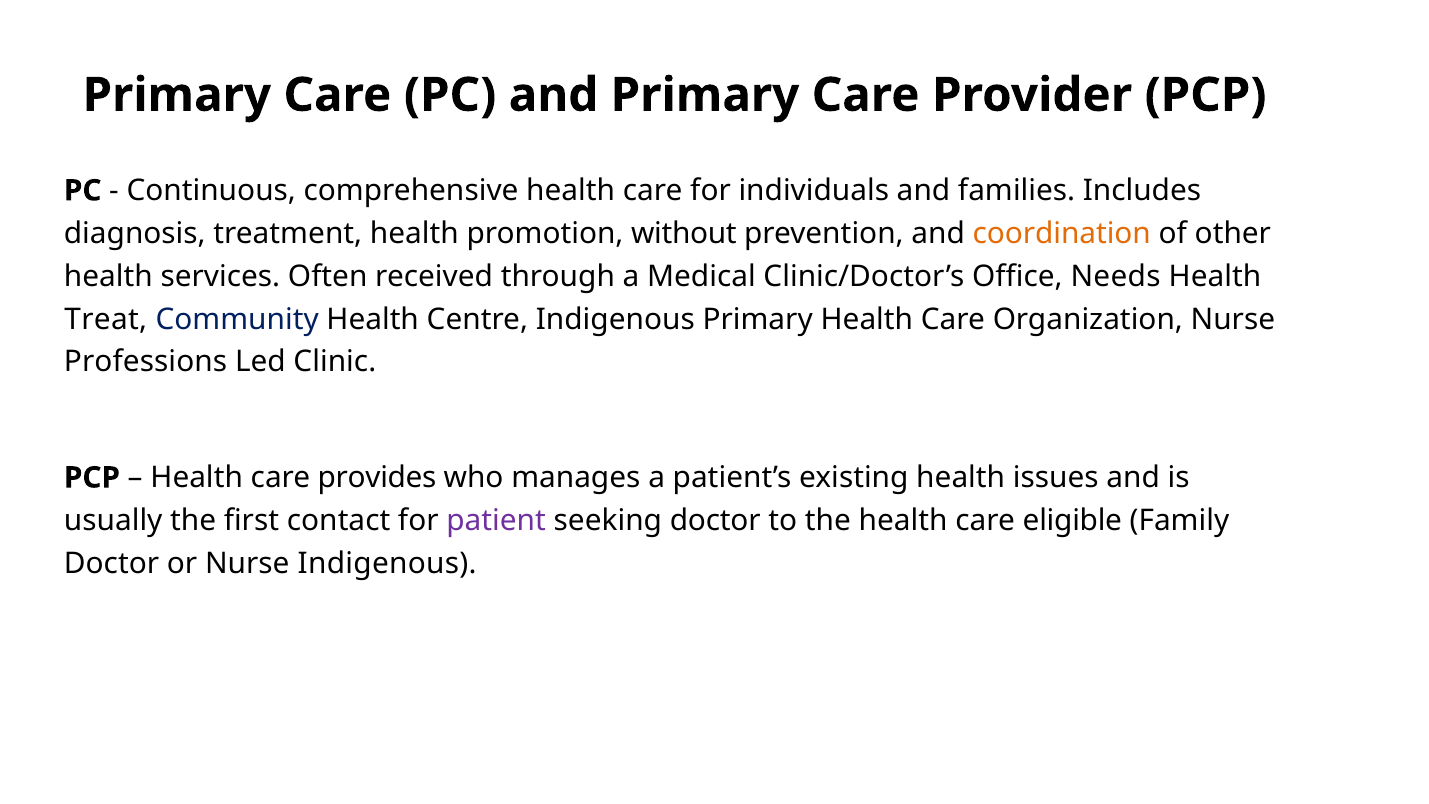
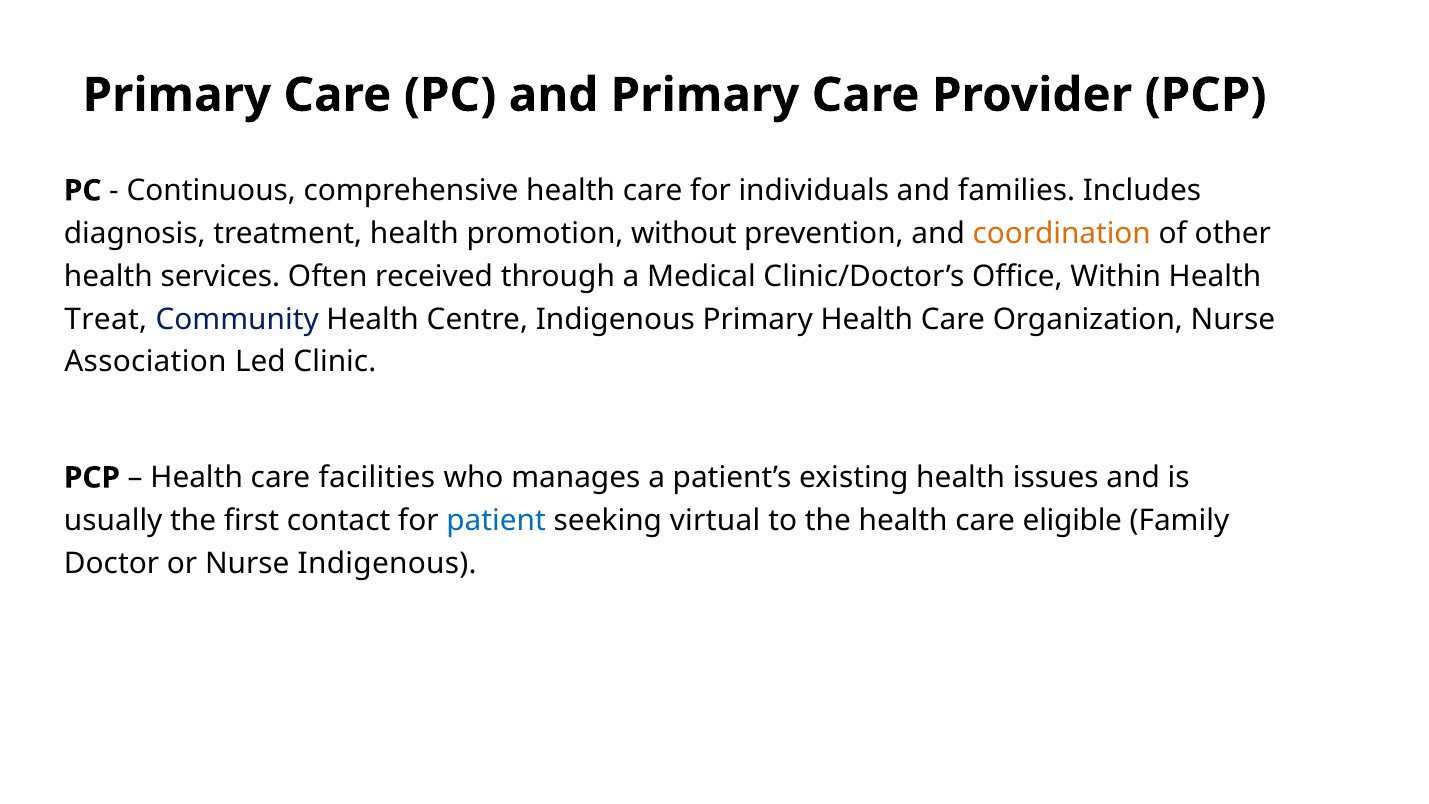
Needs: Needs -> Within (1116, 276)
Professions: Professions -> Association (145, 362)
provides: provides -> facilities (377, 478)
patient colour: purple -> blue (496, 520)
seeking doctor: doctor -> virtual (715, 520)
